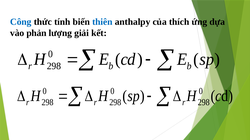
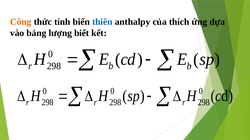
Công colour: blue -> orange (21, 22)
phản: phản -> bảng (36, 33)
giải: giải -> biết (82, 33)
